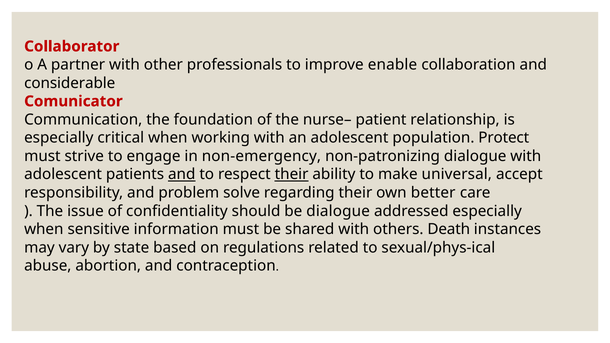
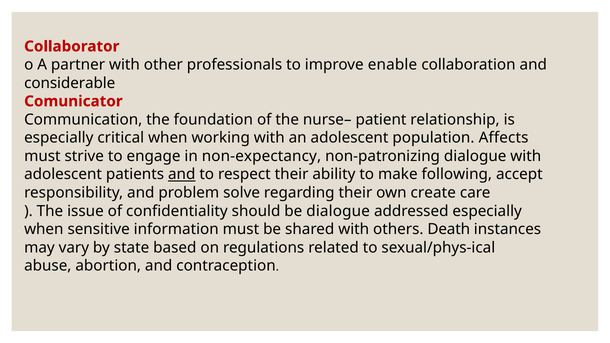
Protect: Protect -> Affects (504, 138)
non-emergency: non-emergency -> non-expectancy (261, 156)
their underline: present -> none (292, 175)
universal: universal -> following (457, 175)
better: better -> create (433, 193)
